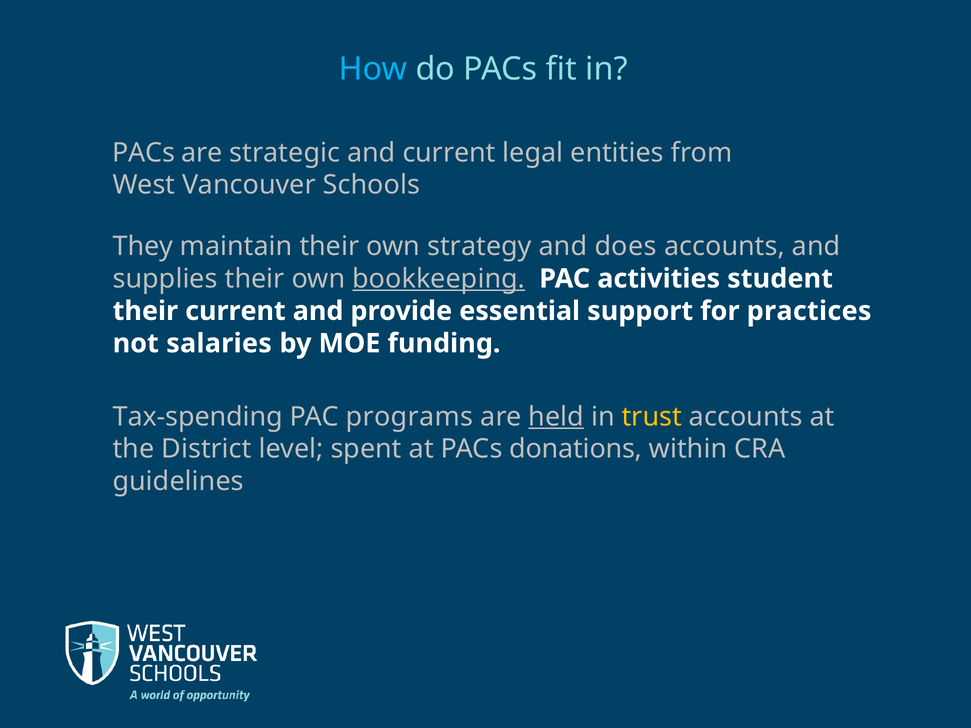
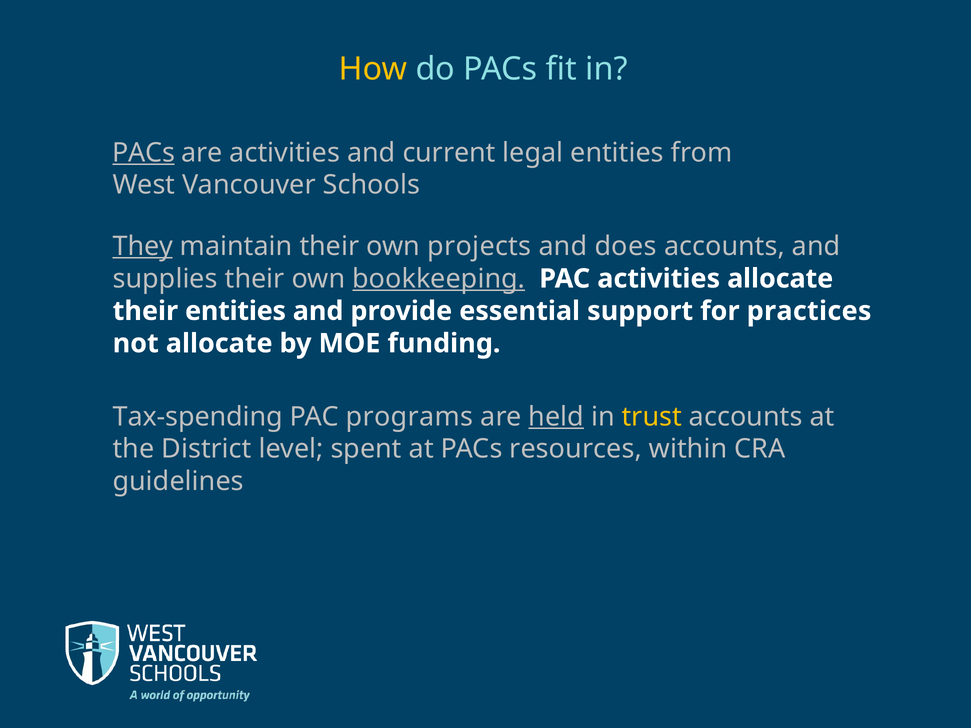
How colour: light blue -> yellow (373, 69)
PACs underline: none -> present (144, 153)
are strategic: strategic -> activities (285, 153)
They underline: none -> present (143, 246)
strategy: strategy -> projects (479, 246)
activities student: student -> allocate (780, 279)
their current: current -> entities (236, 311)
not salaries: salaries -> allocate (219, 344)
donations: donations -> resources (576, 449)
